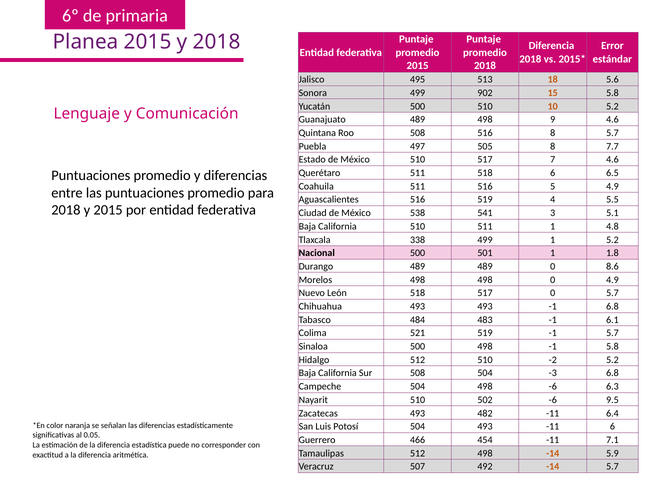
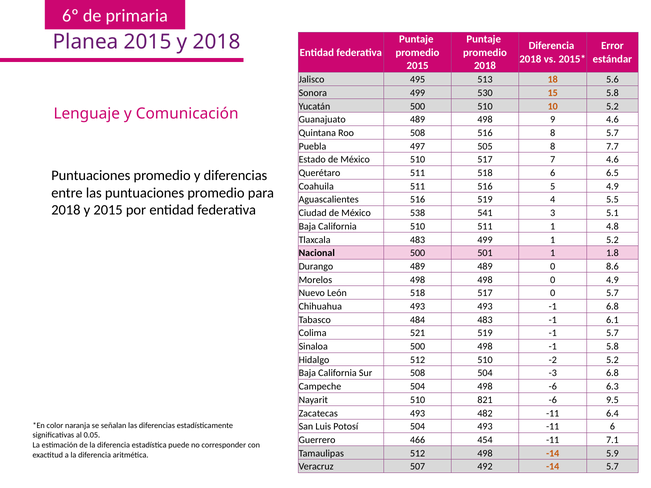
902: 902 -> 530 (485, 93)
Tlaxcala 338: 338 -> 483 (418, 240)
502: 502 -> 821 (485, 400)
